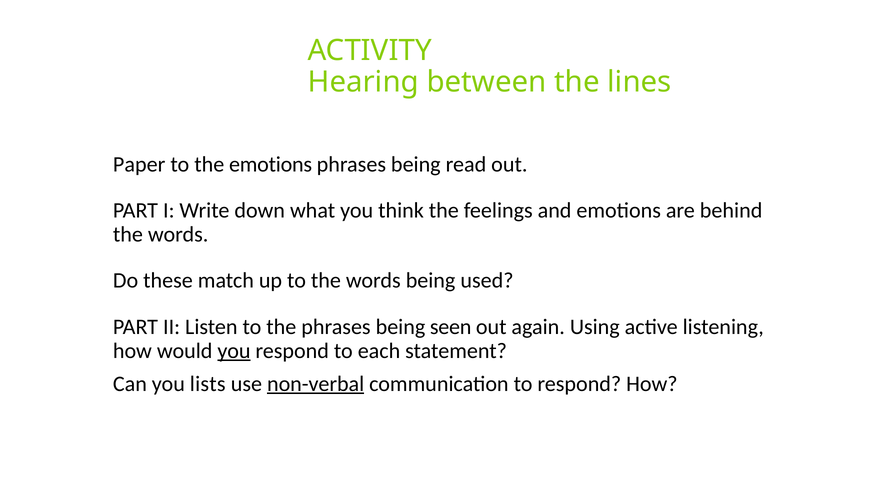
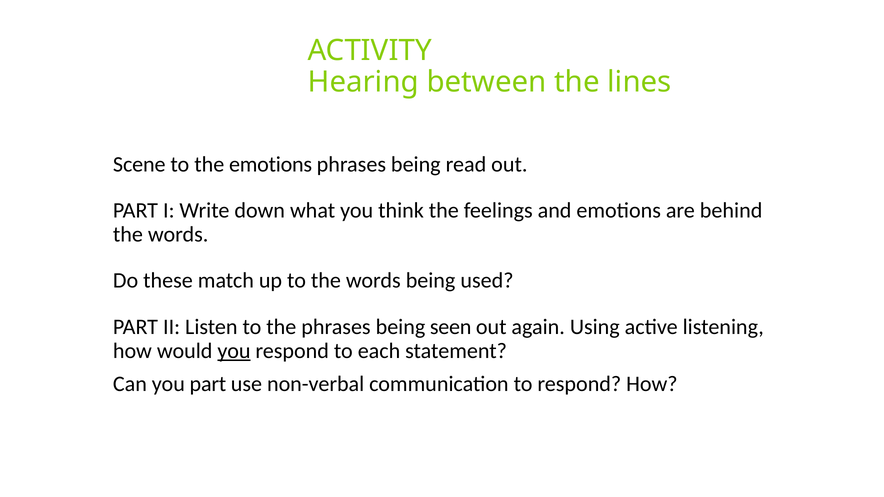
Paper: Paper -> Scene (139, 164)
you lists: lists -> part (208, 384)
non-verbal underline: present -> none (316, 384)
